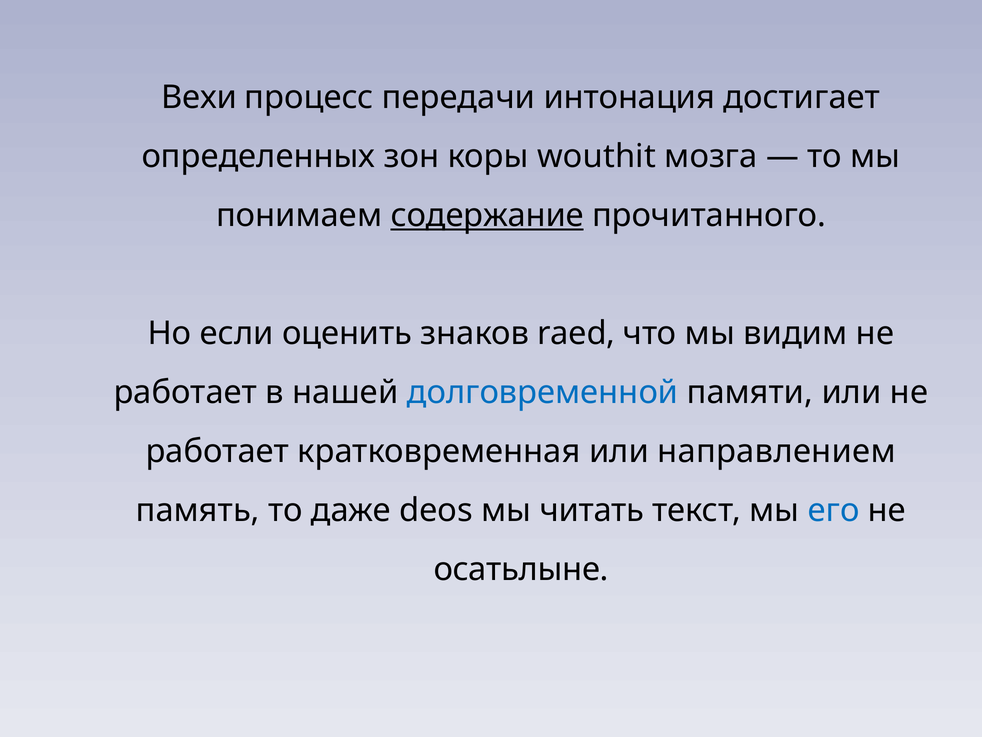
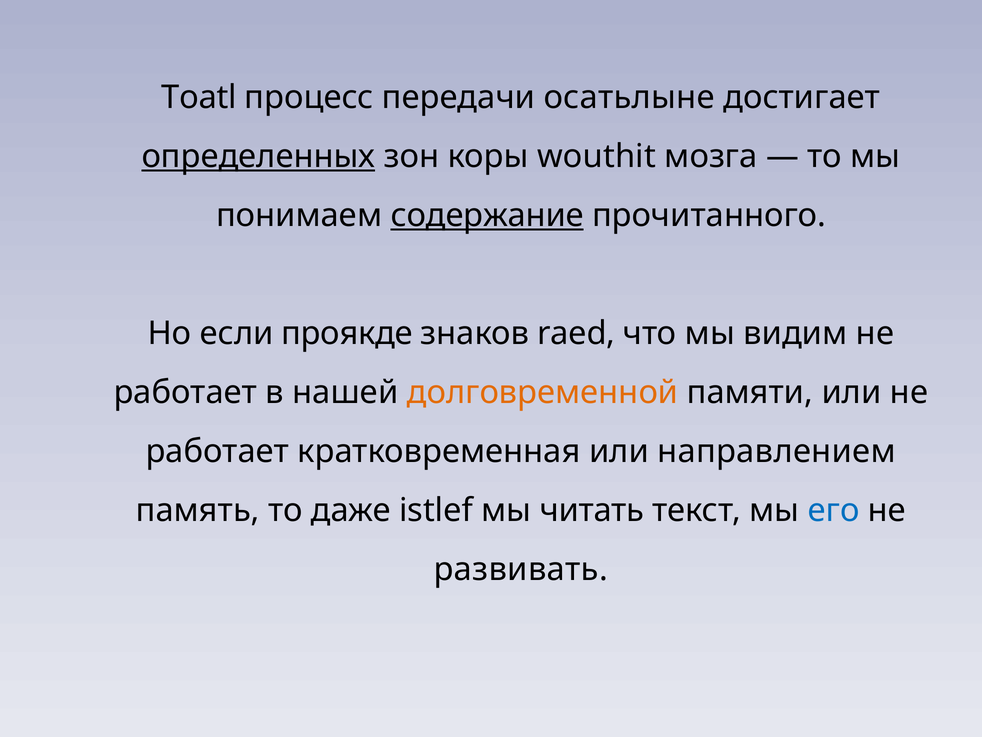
Вехи: Вехи -> Toatl (199, 98)
интонация: интонация -> осатьлыне (629, 98)
определенных underline: none -> present (258, 156)
оценить: оценить -> проякде (347, 333)
долговременной colour: blue -> orange (543, 392)
deos: deos -> istlef (436, 510)
осатьлыне: осатьлыне -> развивать (521, 569)
